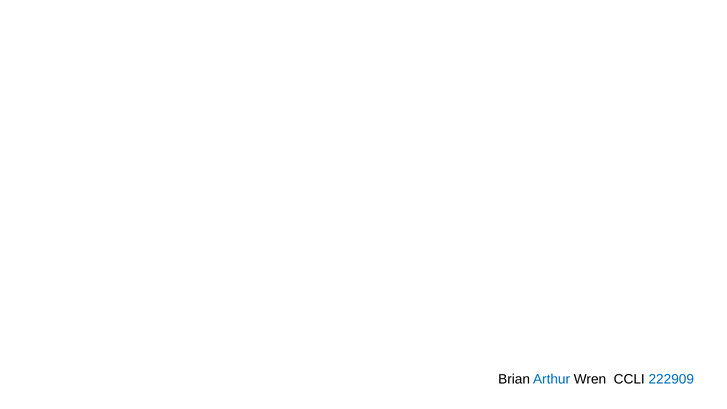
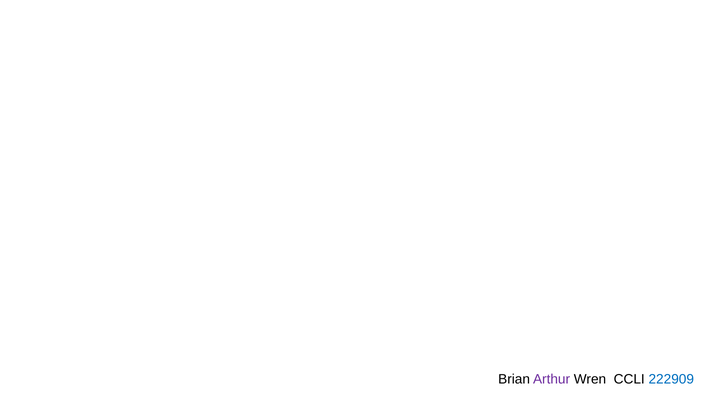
Arthur colour: blue -> purple (552, 379)
